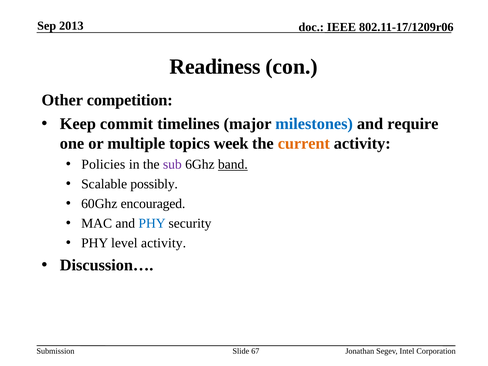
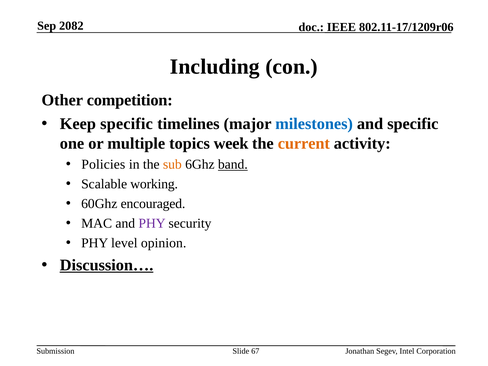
2013: 2013 -> 2082 (71, 26)
Readiness: Readiness -> Including (215, 67)
Keep commit: commit -> specific (127, 124)
and require: require -> specific (413, 124)
sub colour: purple -> orange (172, 164)
possibly: possibly -> working (154, 184)
PHY colour: blue -> purple (152, 223)
level activity: activity -> opinion (164, 243)
Discussion… underline: none -> present (107, 265)
